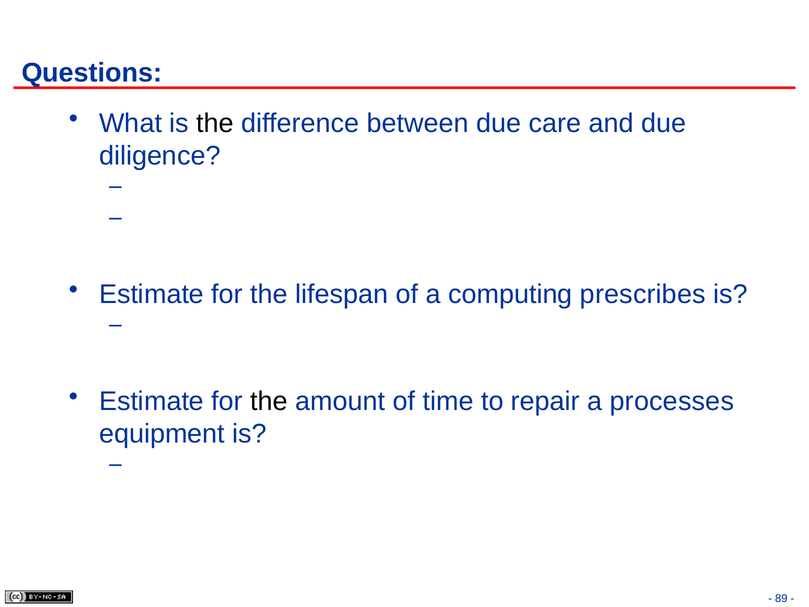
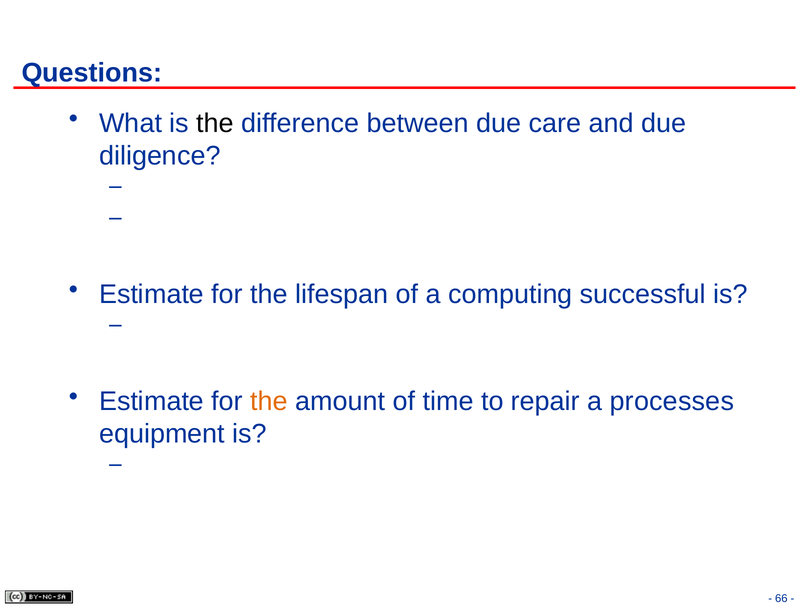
prescribes: prescribes -> successful (643, 294)
the colour: black -> orange (269, 401)
89: 89 -> 66 (781, 598)
